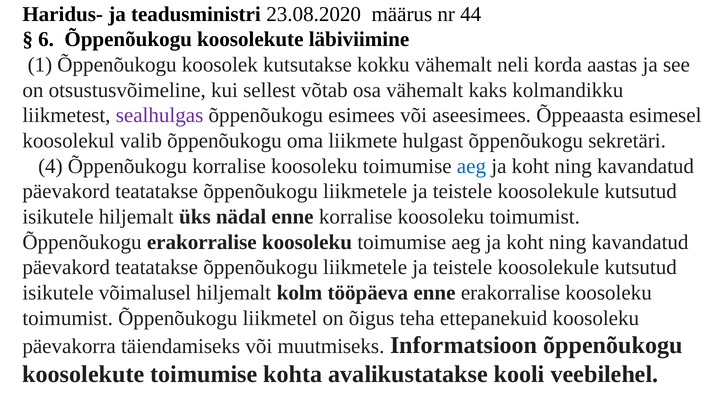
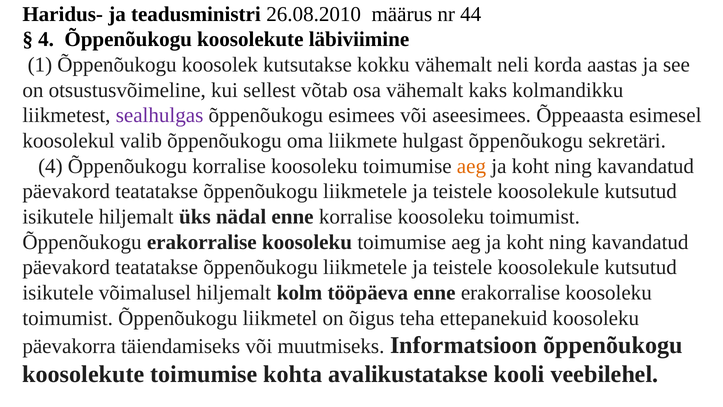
23.08.2020: 23.08.2020 -> 26.08.2010 (314, 14)
6: 6 -> 4 (46, 39)
aeg colour: blue -> orange (471, 166)
